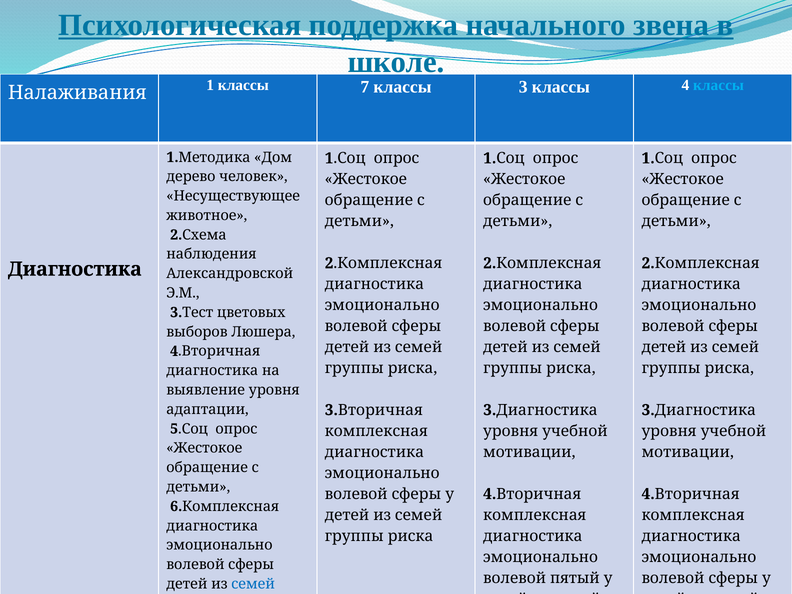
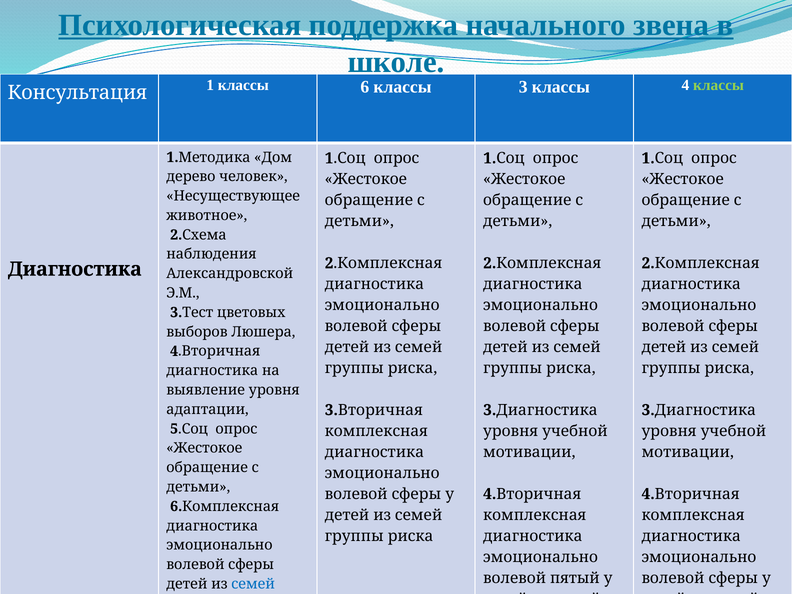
7: 7 -> 6 (365, 87)
классы colour: light blue -> light green (718, 85)
Налаживания: Налаживания -> Консультация (77, 93)
